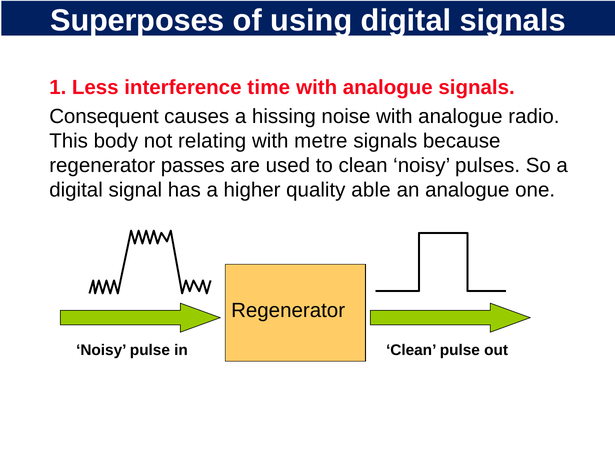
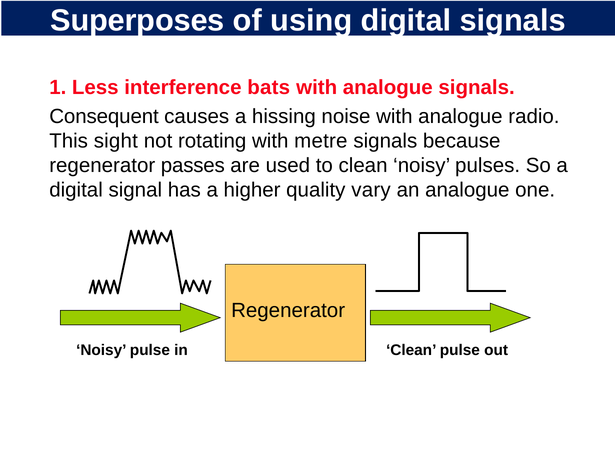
time: time -> bats (269, 88)
body: body -> sight (116, 141)
relating: relating -> rotating (212, 141)
able: able -> vary (371, 190)
